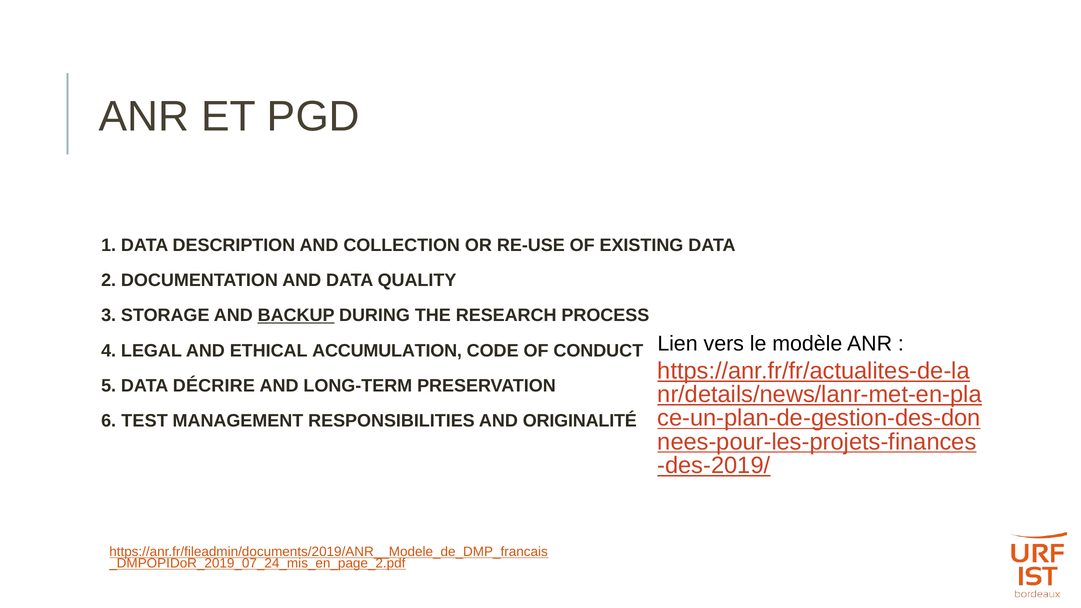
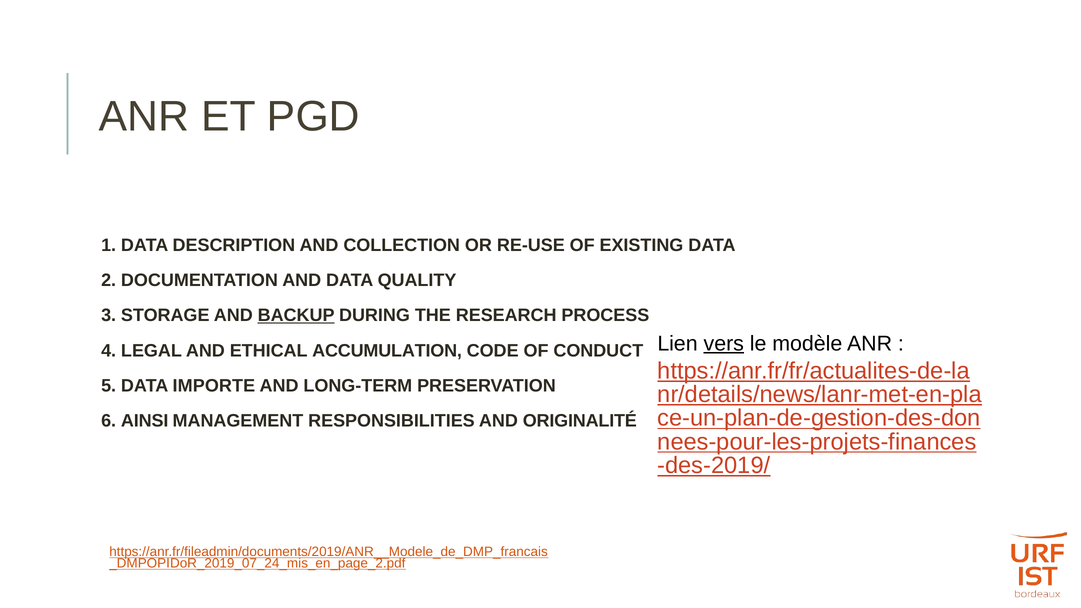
vers underline: none -> present (724, 344)
DÉCRIRE: DÉCRIRE -> IMPORTE (214, 386)
TEST: TEST -> AINSI (145, 421)
